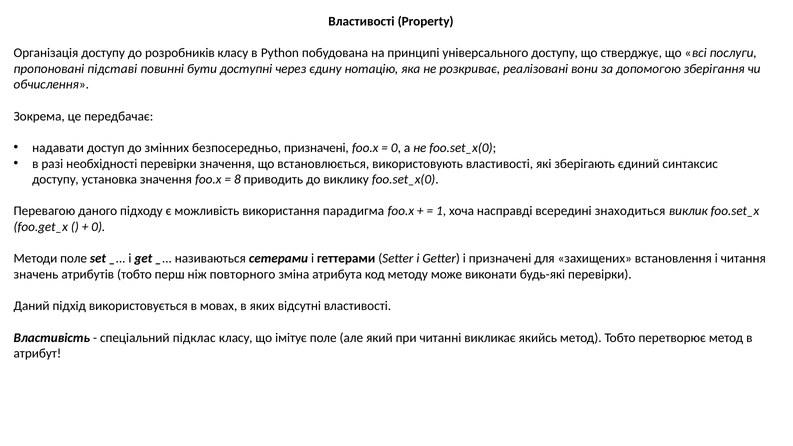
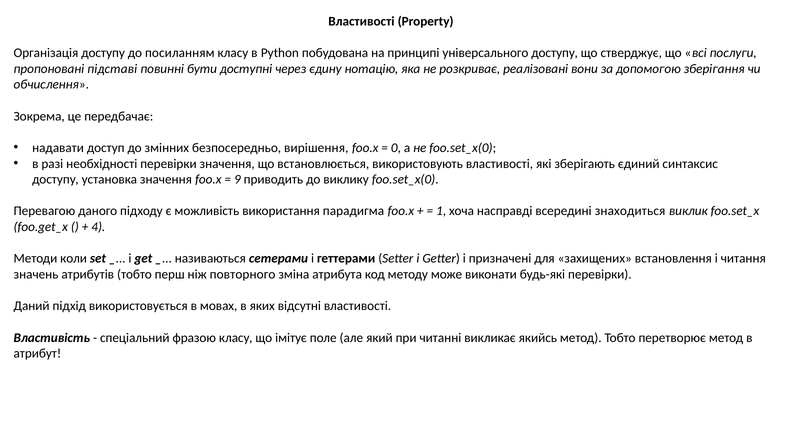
розробників: розробників -> посиланням (180, 53)
безпосередньо призначені: призначені -> вирішення (316, 148)
8: 8 -> 9 (237, 179)
0: 0 -> 4 (98, 227)
Методи поле: поле -> коли (74, 259)
підклас: підклас -> фразою (194, 338)
